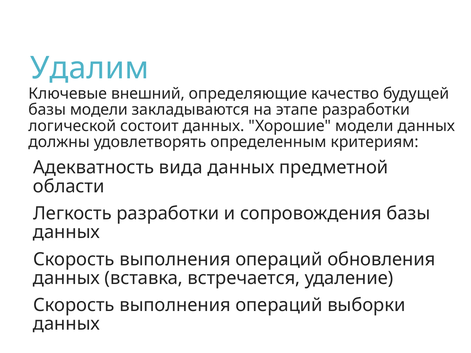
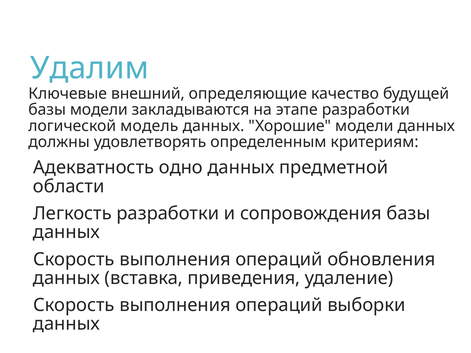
состоит: состоит -> модель (149, 126)
вида: вида -> одно (181, 168)
встречается: встречается -> приведения (244, 278)
